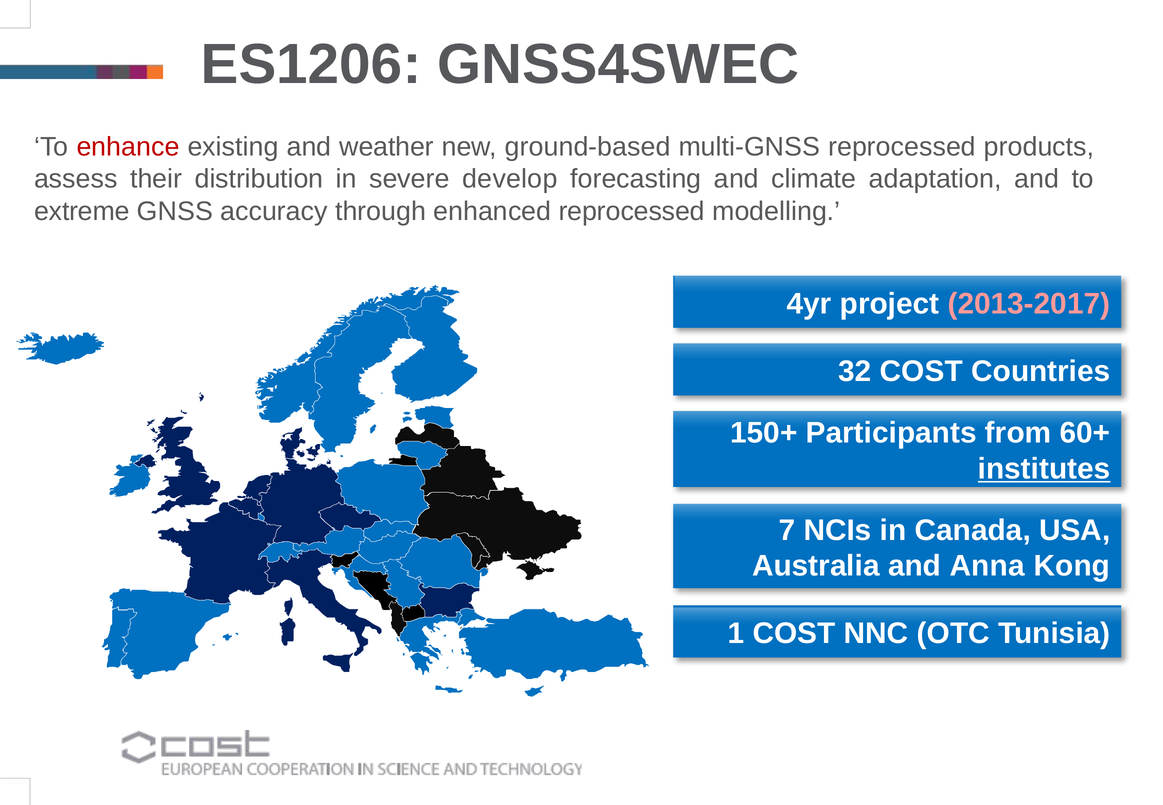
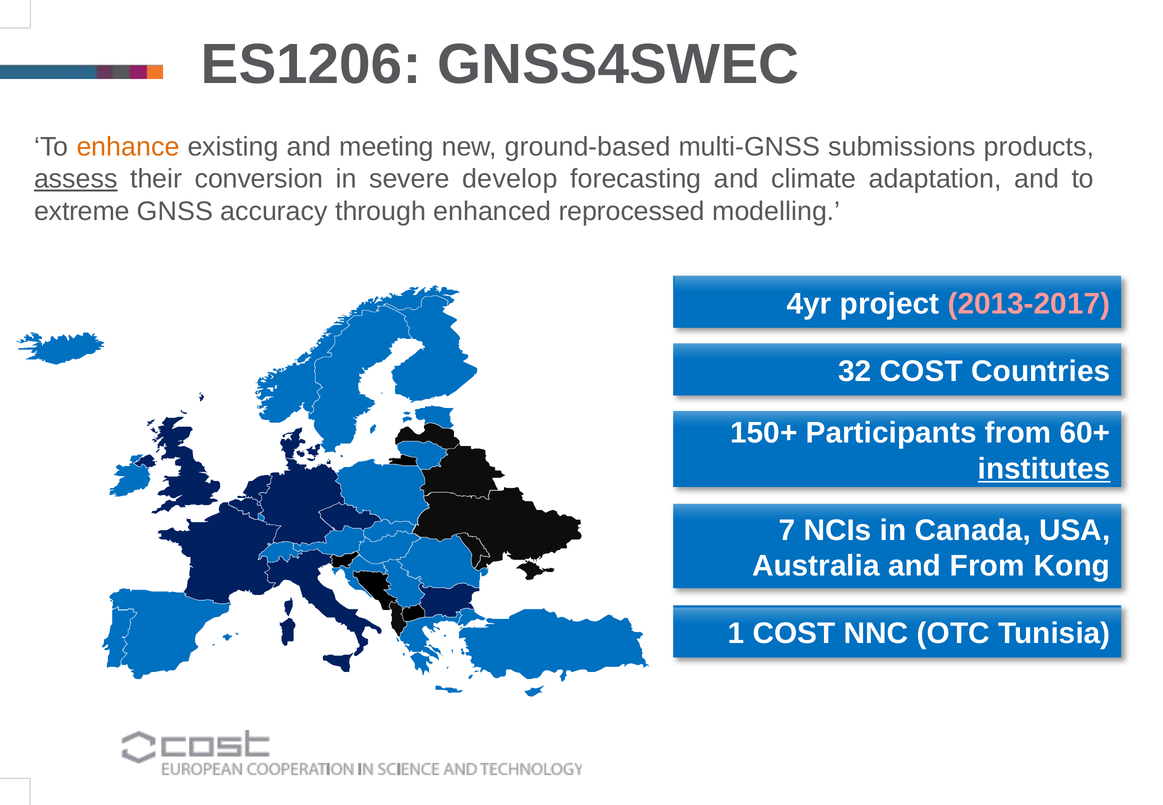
enhance colour: red -> orange (128, 147)
weather: weather -> meeting (387, 147)
multi-GNSS reprocessed: reprocessed -> submissions (902, 147)
assess underline: none -> present (76, 179)
distribution: distribution -> conversion (259, 179)
and Anna: Anna -> From (987, 566)
